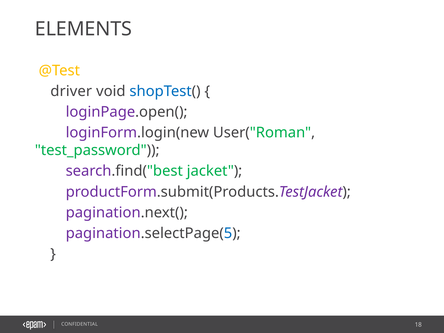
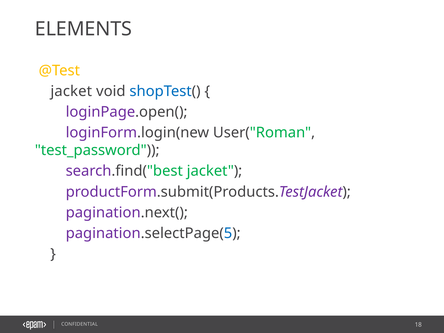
driver: driver -> jacket (71, 91)
